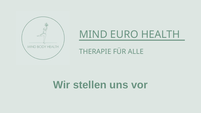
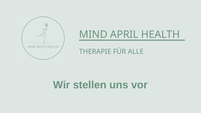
EURO: EURO -> APRIL (124, 35)
